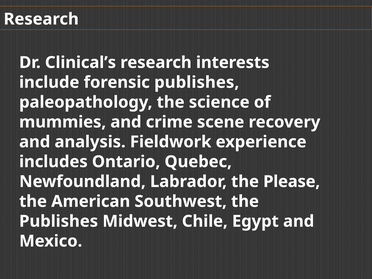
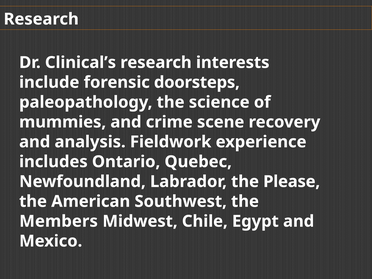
forensic publishes: publishes -> doorsteps (197, 82)
Publishes: Publishes -> Members (59, 221)
